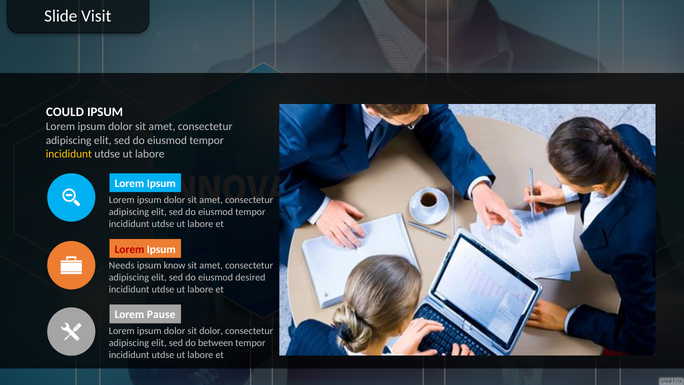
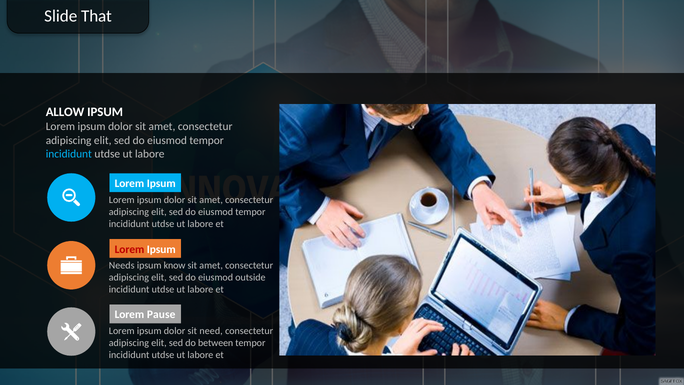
Visit: Visit -> That (96, 16)
COULD: COULD -> ALLOW (65, 112)
incididunt colour: yellow -> light blue (69, 154)
desired: desired -> outside (250, 277)
sit dolor: dolor -> need (211, 331)
